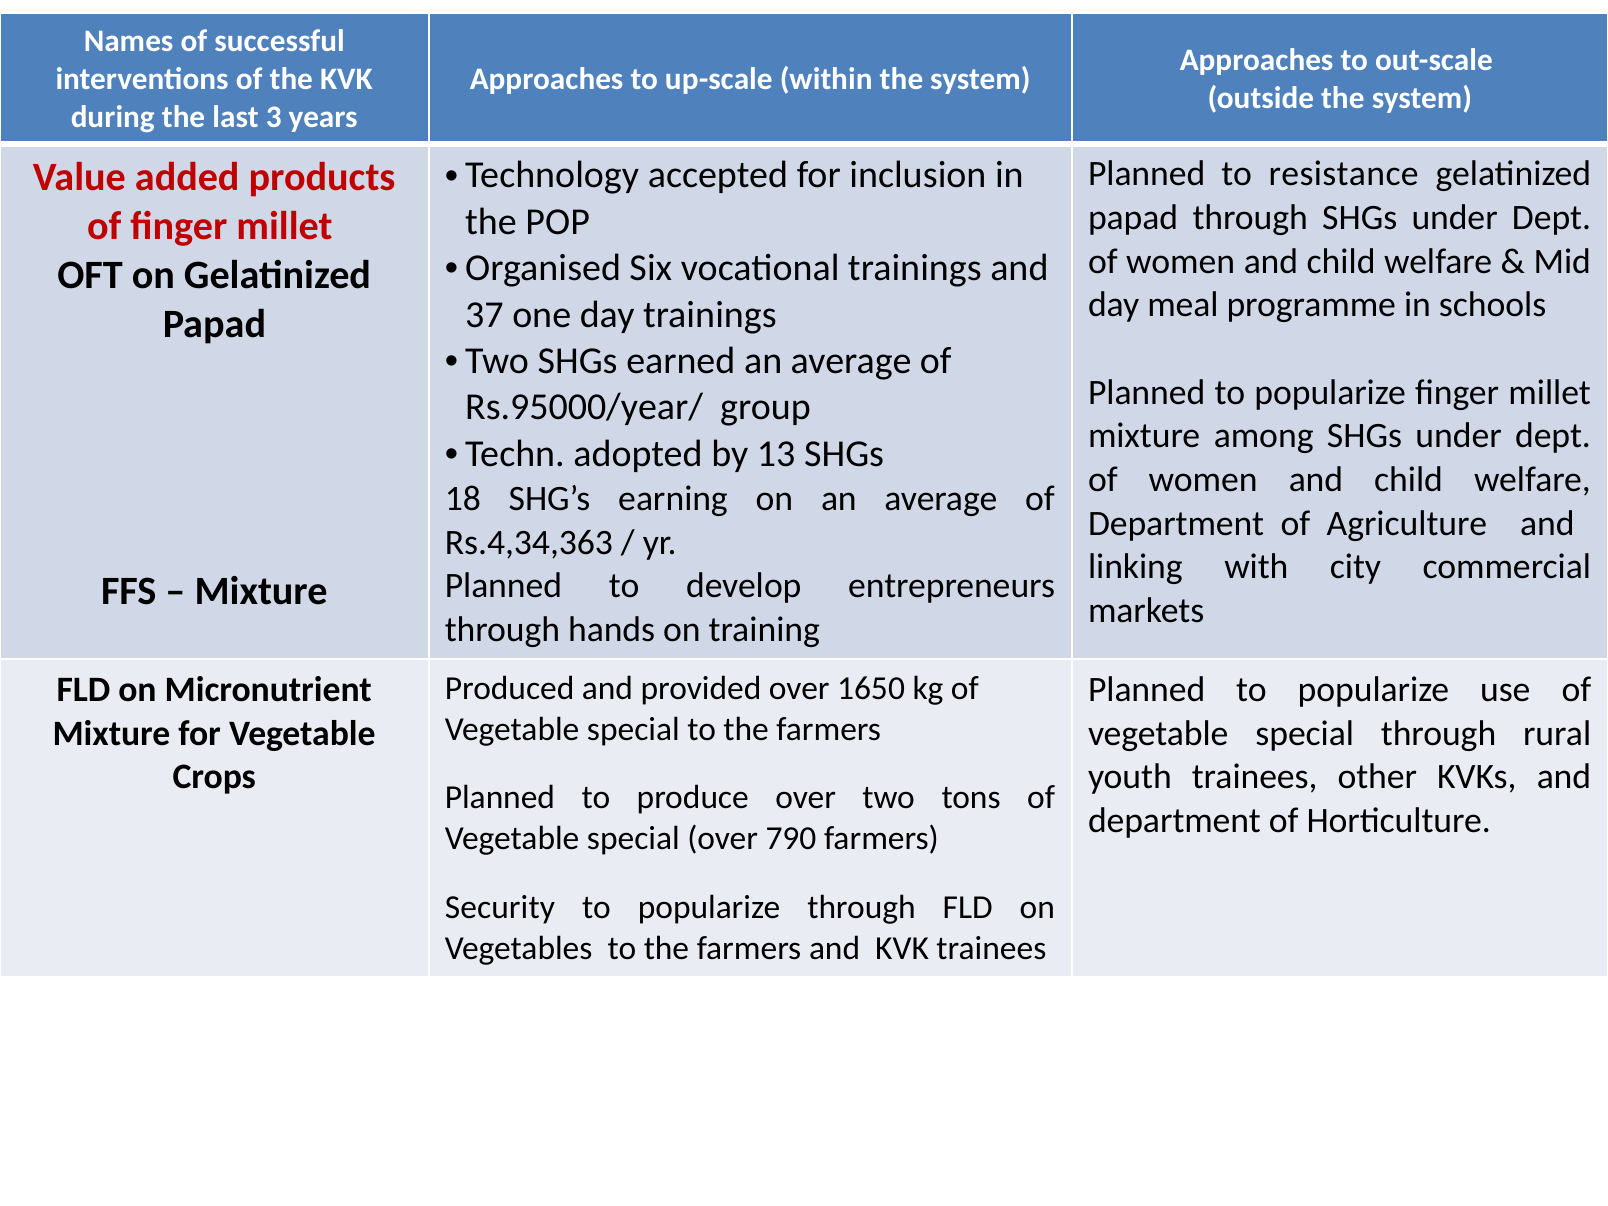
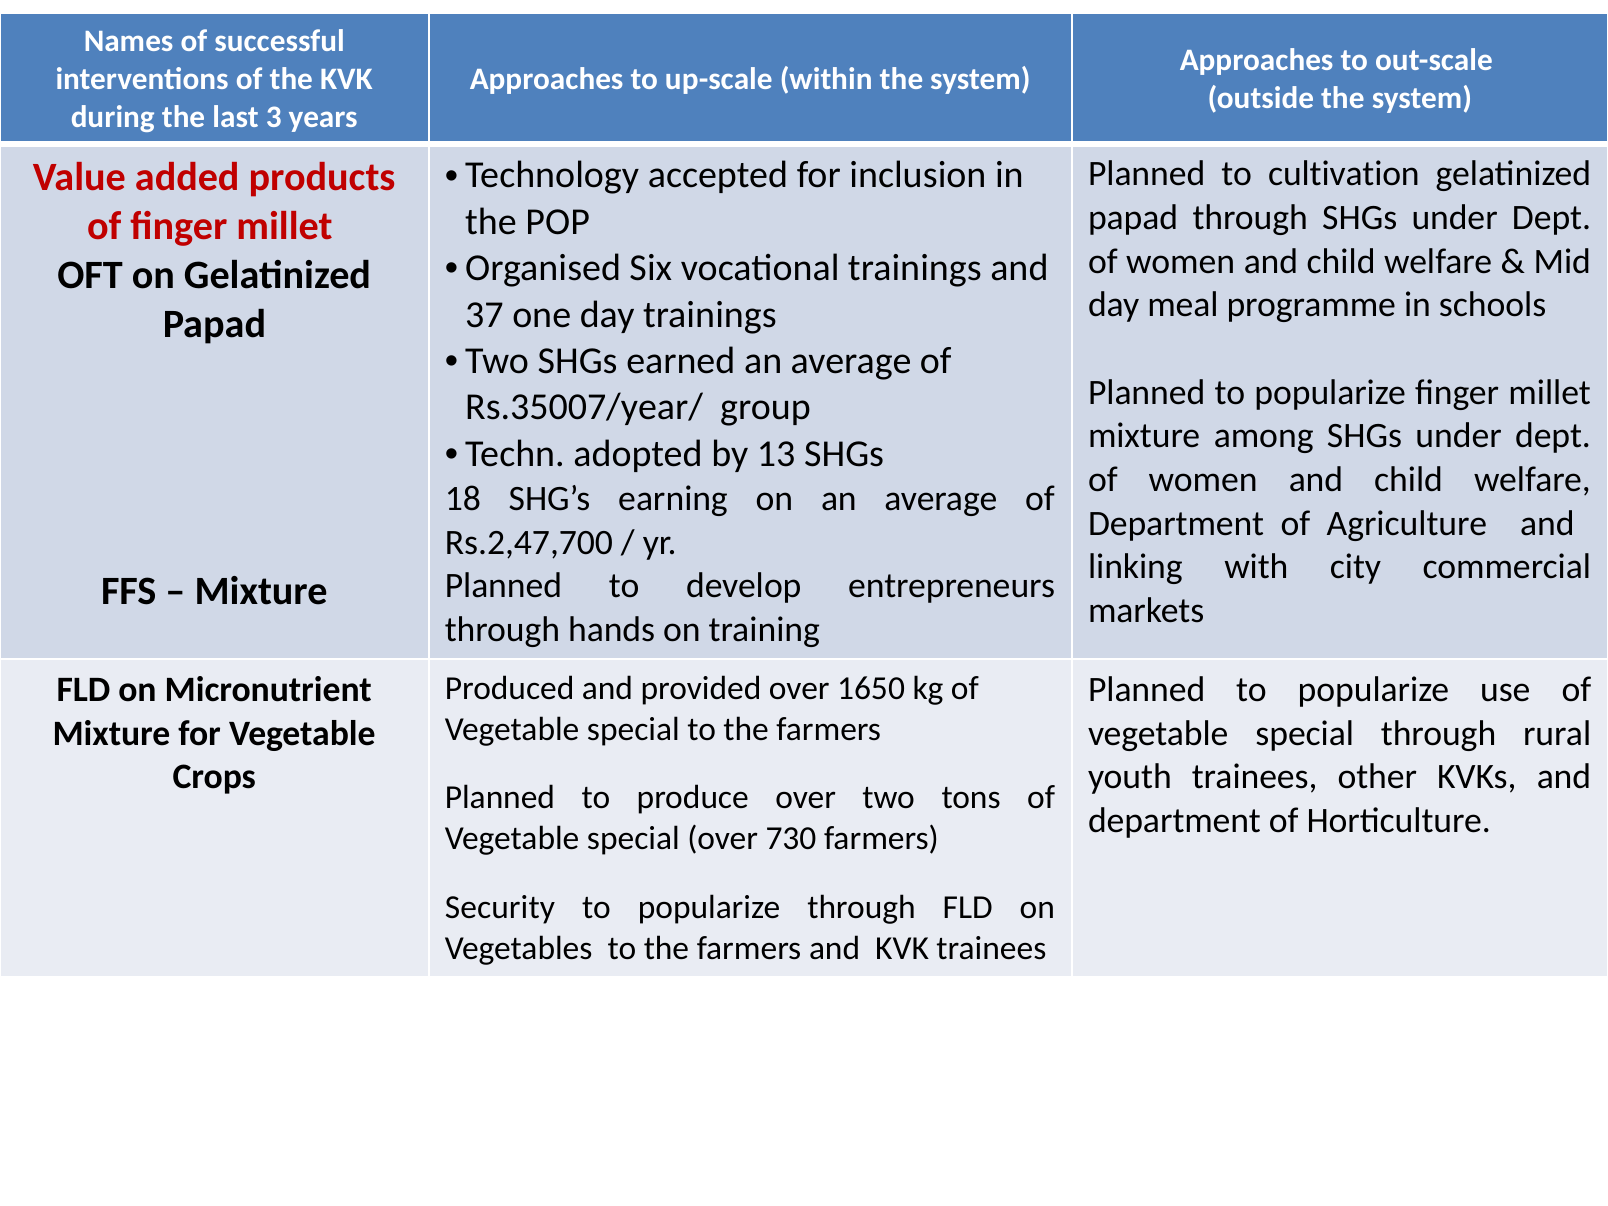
resistance: resistance -> cultivation (1344, 174)
Rs.95000/year/: Rs.95000/year/ -> Rs.35007/year/ (584, 407)
Rs.4,34,363: Rs.4,34,363 -> Rs.2,47,700 (529, 543)
790: 790 -> 730 (791, 838)
